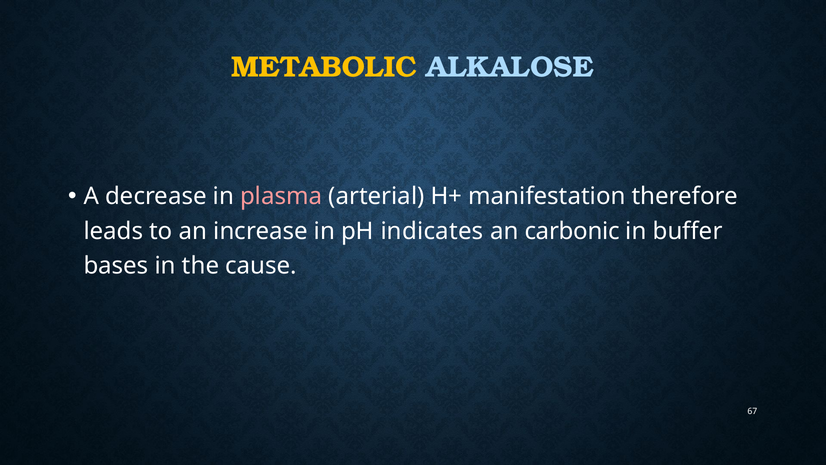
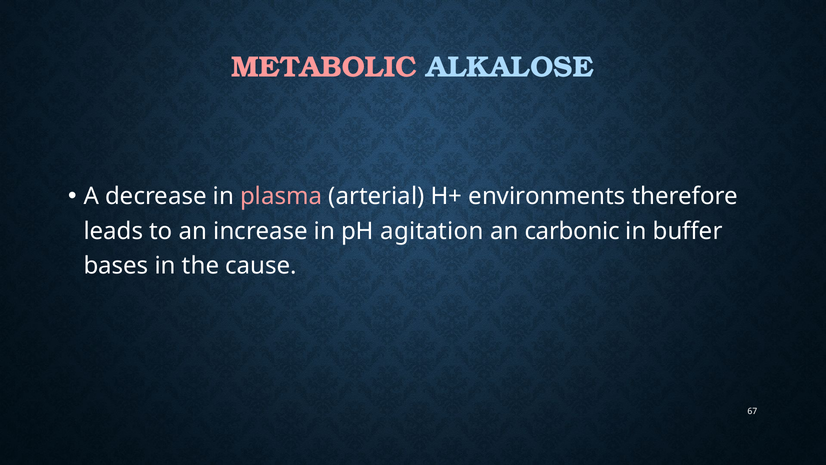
METABOLIC colour: yellow -> pink (324, 67)
manifestation: manifestation -> environments (547, 196)
indicates: indicates -> agitation (432, 231)
